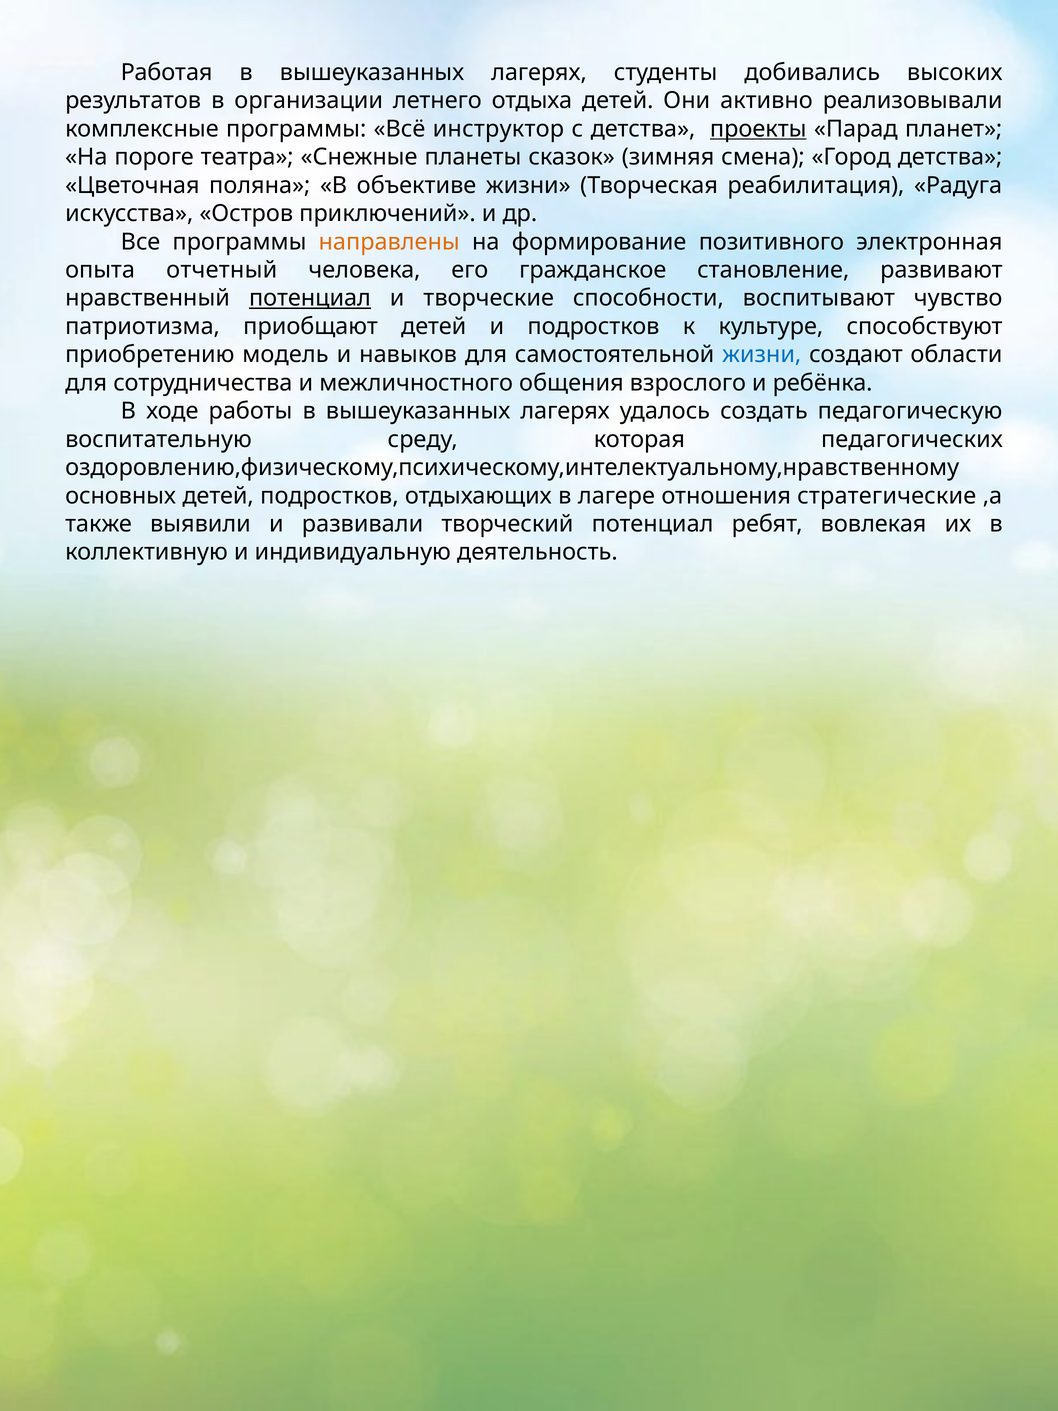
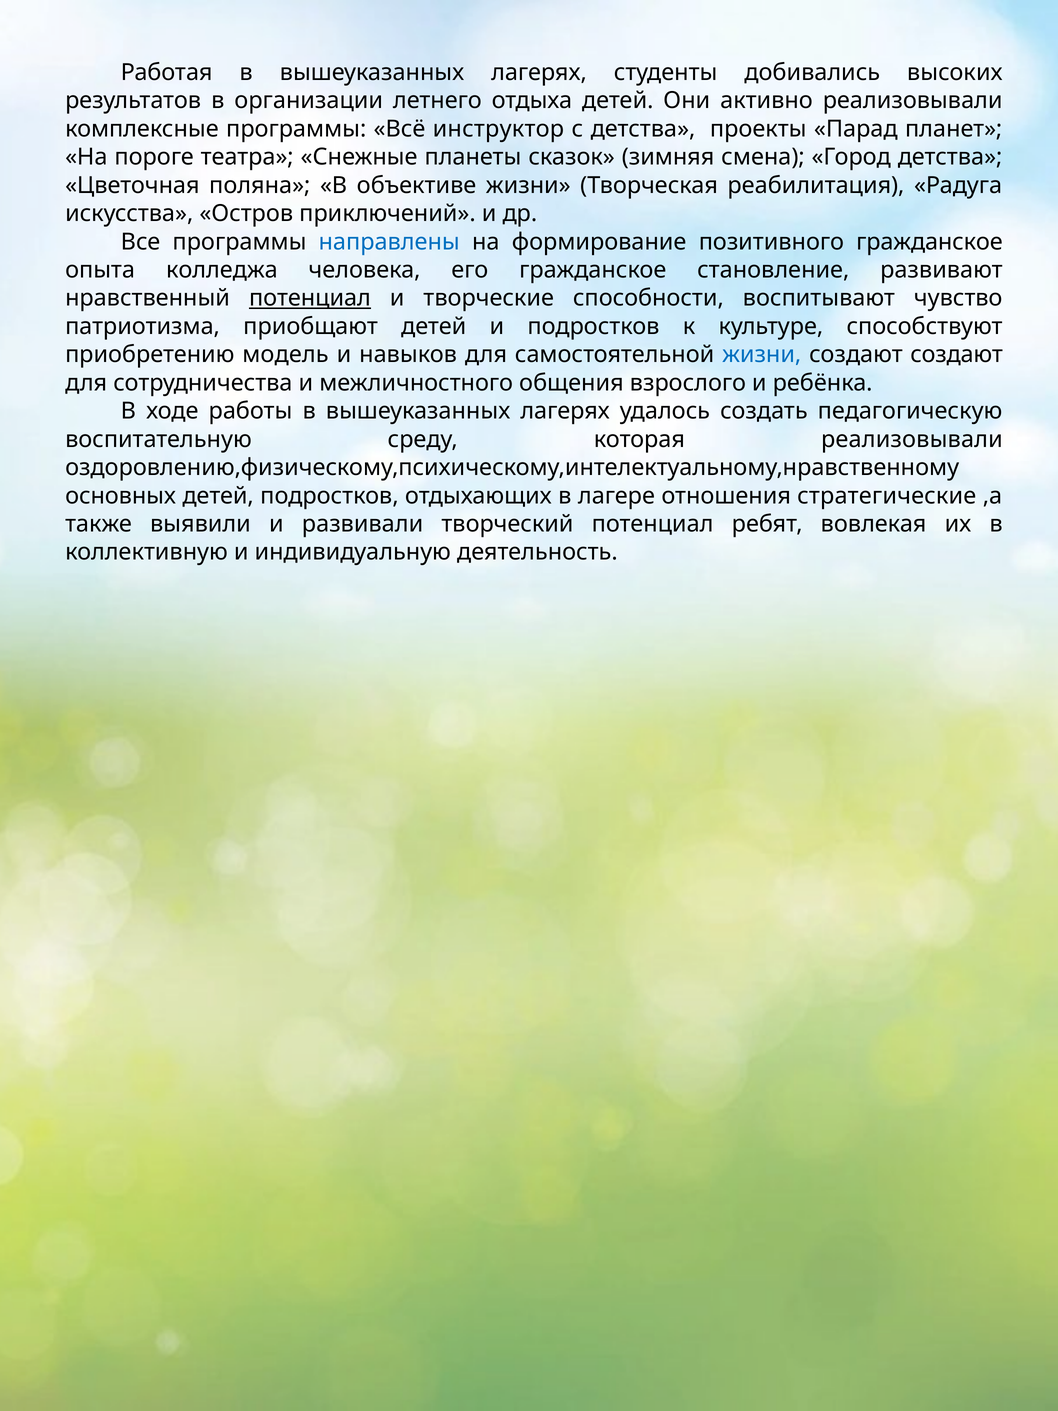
проекты underline: present -> none (758, 129)
направлены colour: orange -> blue (389, 242)
позитивного электронная: электронная -> гражданское (929, 242)
отчетный: отчетный -> колледжа (222, 270)
создают области: области -> создают (957, 355)
которая педагогических: педагогических -> реализовывали (912, 439)
